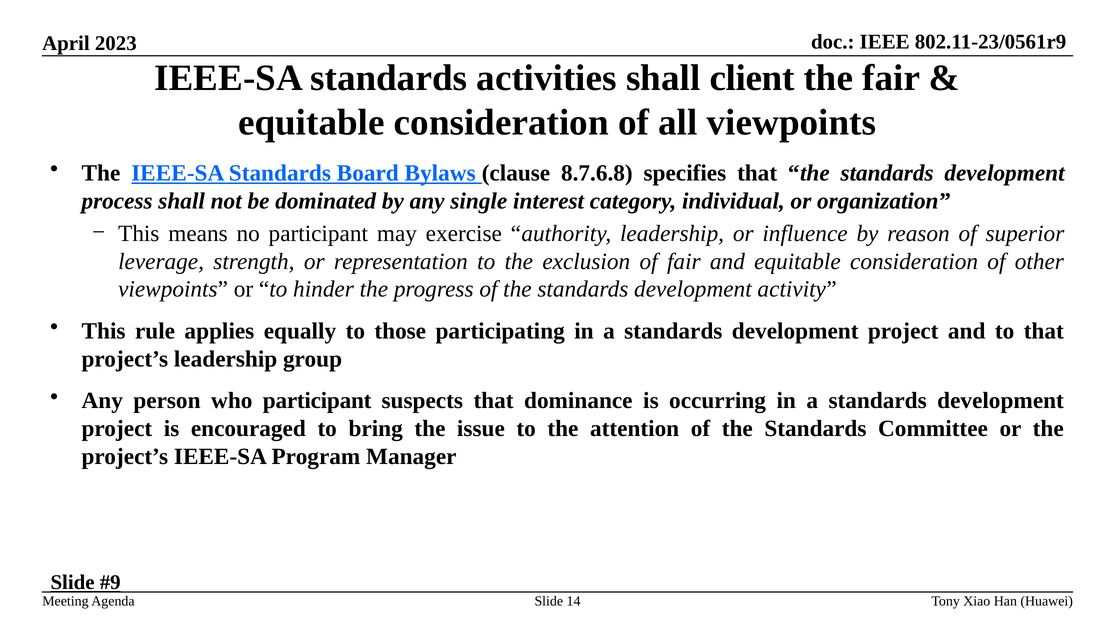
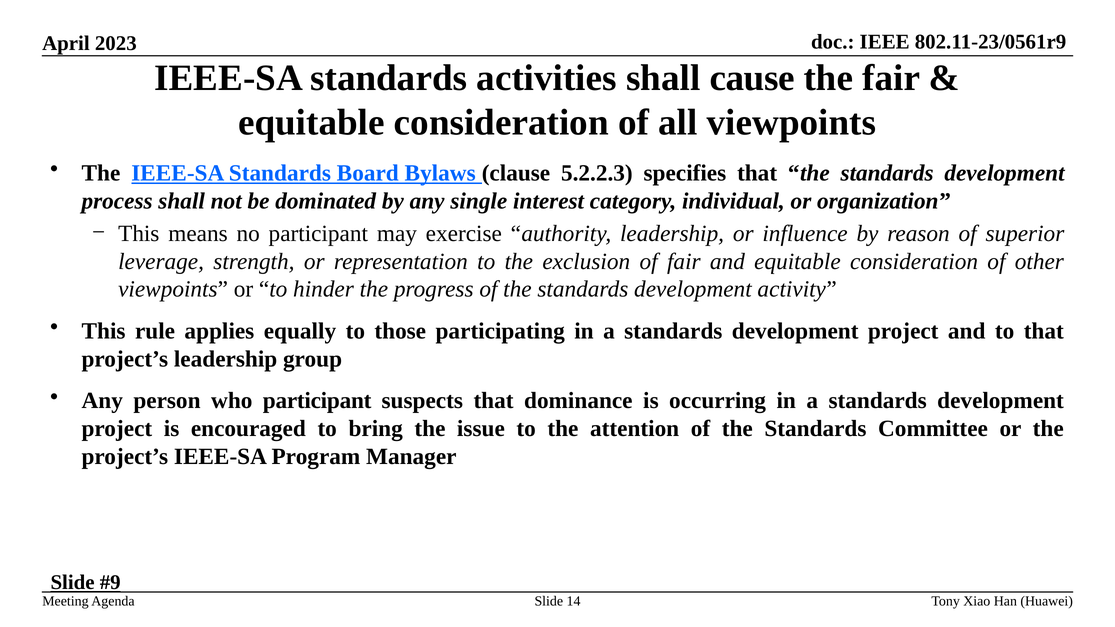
client: client -> cause (752, 78)
8.7.6.8: 8.7.6.8 -> 5.2.2.3 (597, 173)
